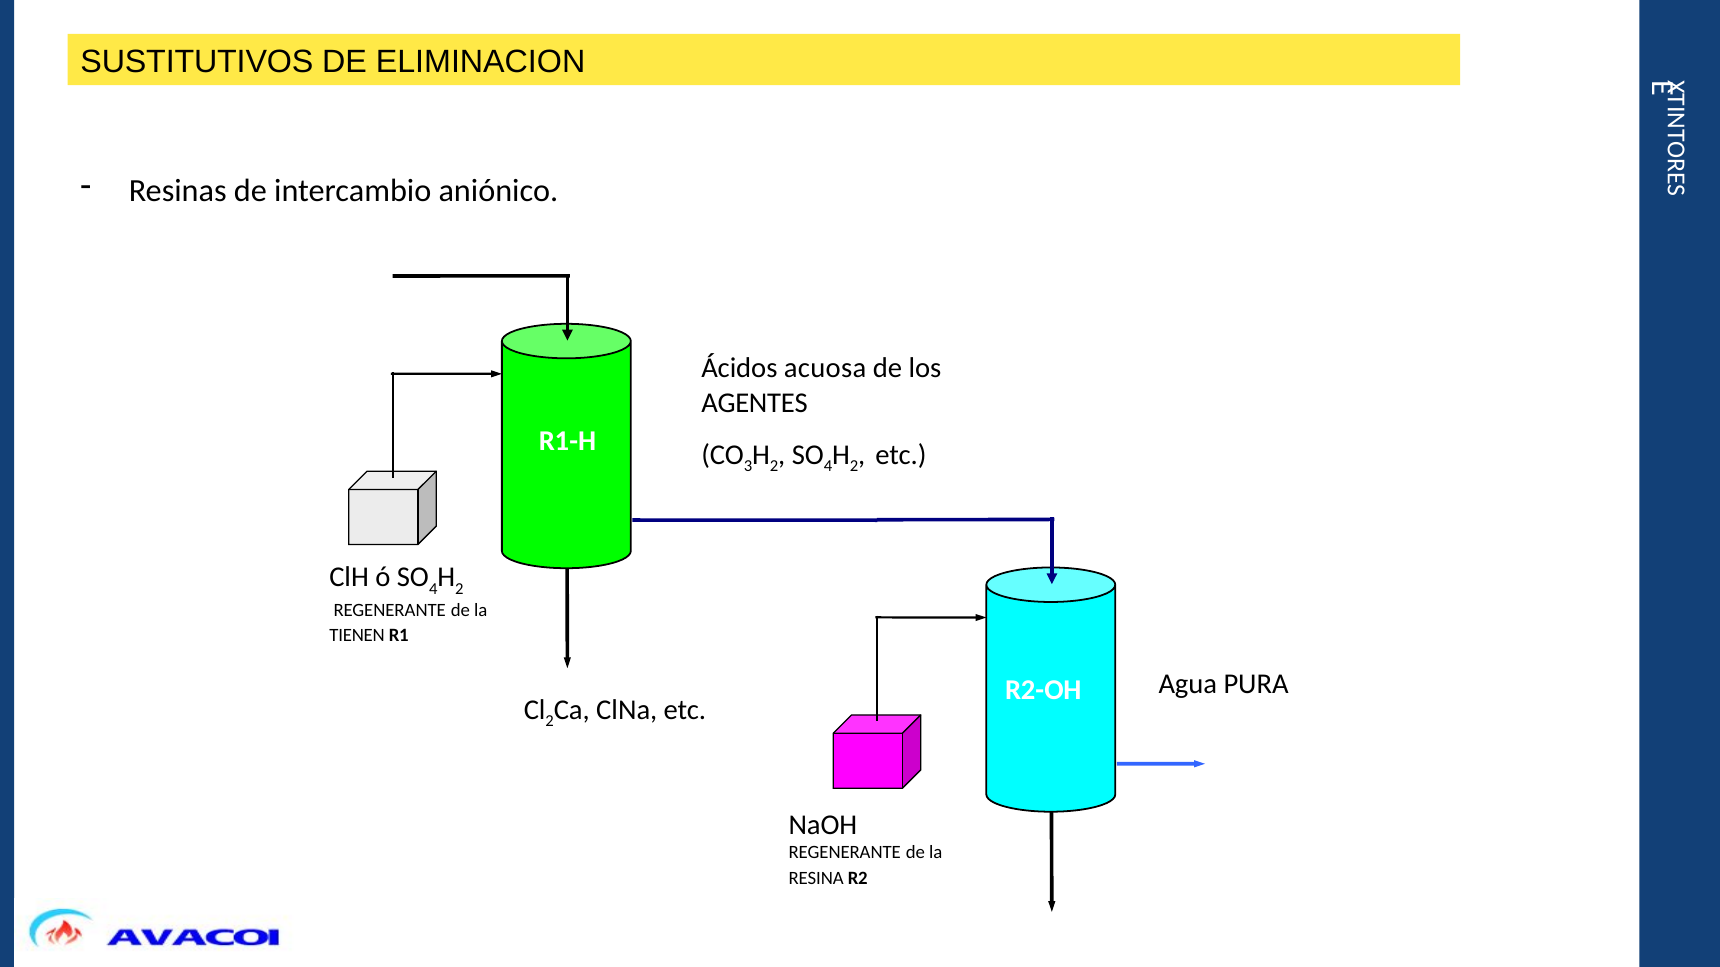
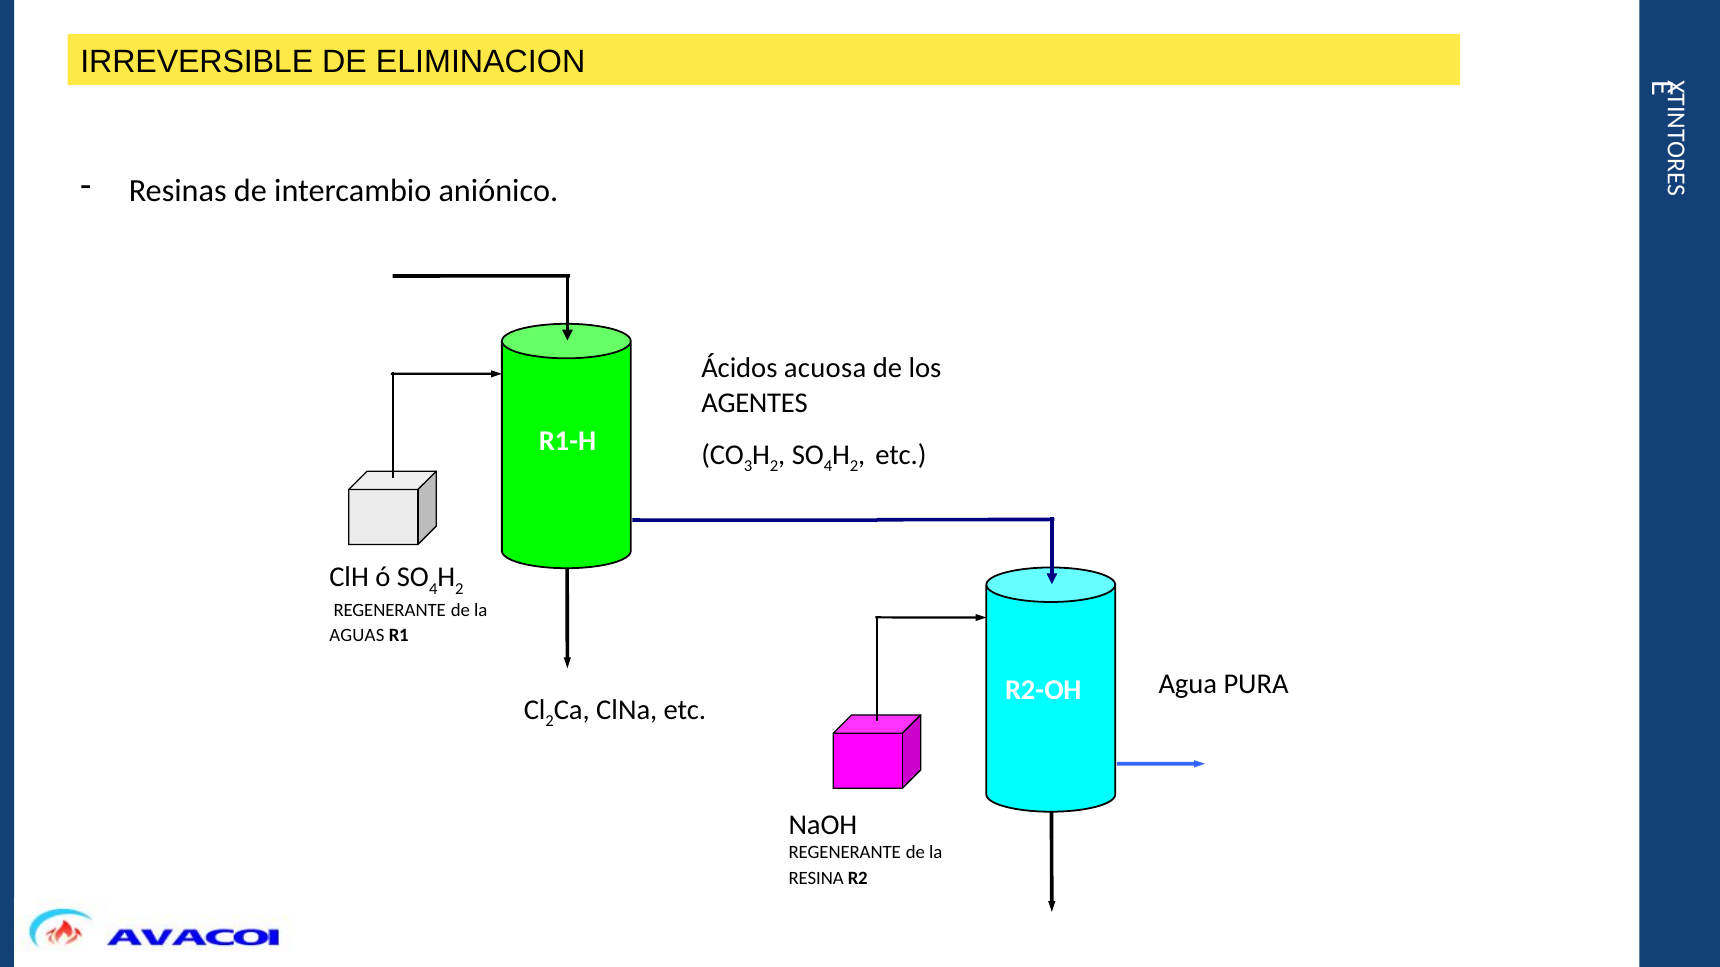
SUSTITUTIVOS: SUSTITUTIVOS -> IRREVERSIBLE (197, 62)
TIENEN: TIENEN -> AGUAS (357, 636)
